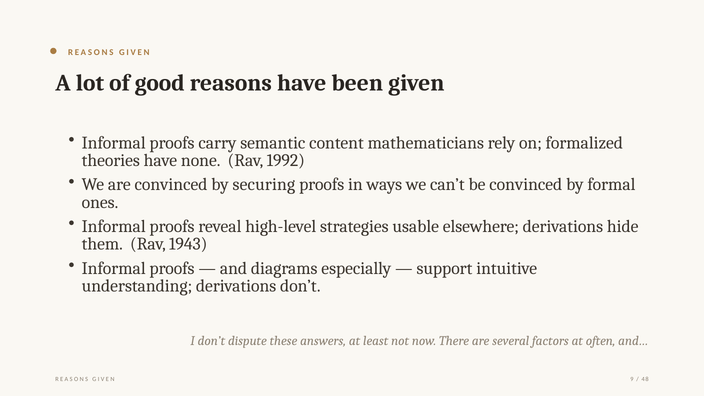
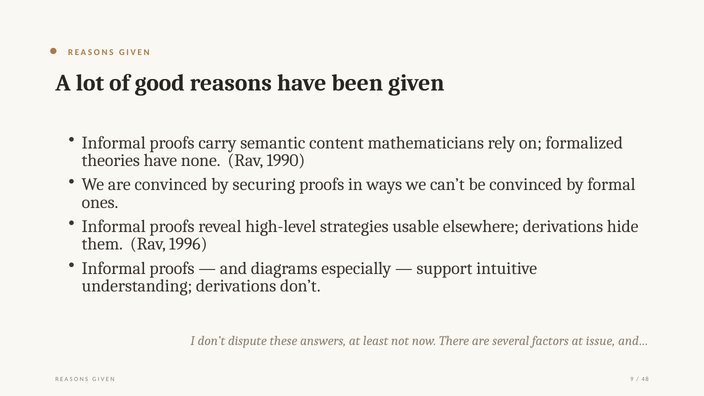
1992: 1992 -> 1990 (286, 160)
1943: 1943 -> 1996 (188, 244)
often: often -> issue (601, 341)
